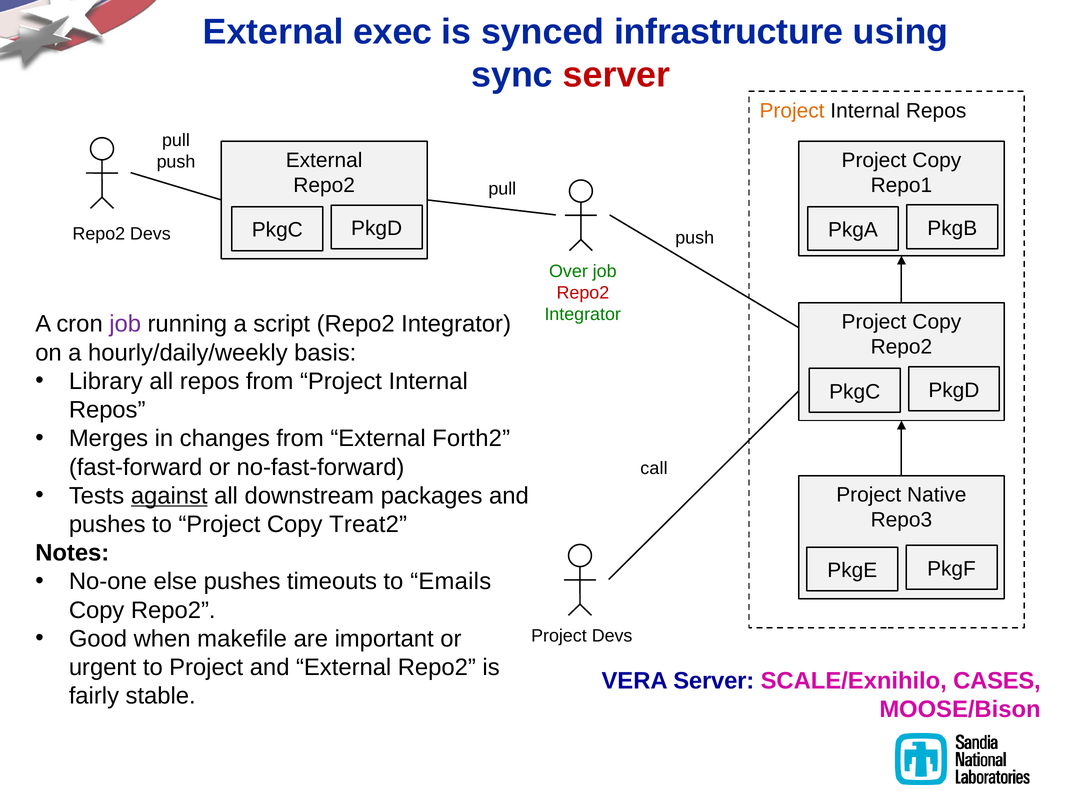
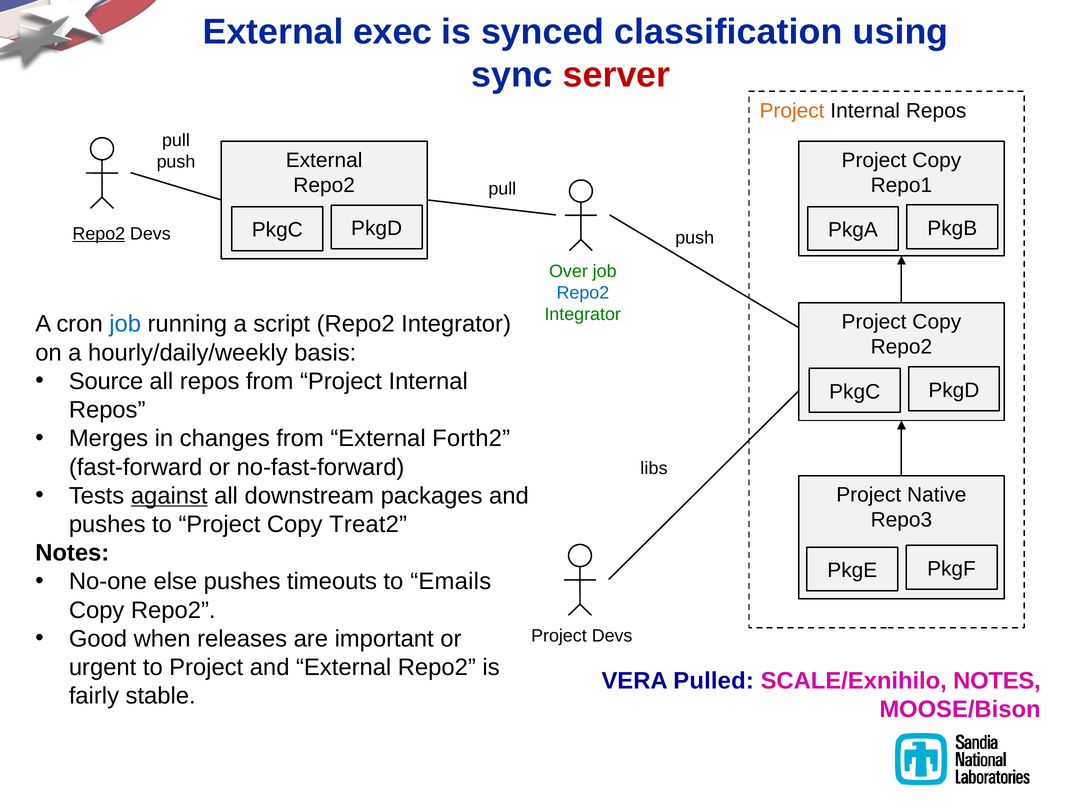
infrastructure: infrastructure -> classification (728, 32)
Repo2 underline: none -> present (99, 234)
Repo2 colour: red -> blue (583, 293)
job colour: purple -> blue (125, 324)
Library: Library -> Source (106, 382)
call: call -> libs (654, 469)
makefile: makefile -> releases (242, 639)
VERA Server: Server -> Pulled (714, 681)
SCALE/Exnihilo CASES: CASES -> NOTES (997, 681)
